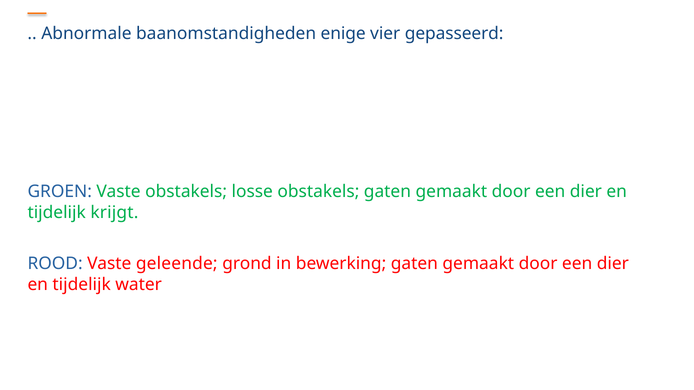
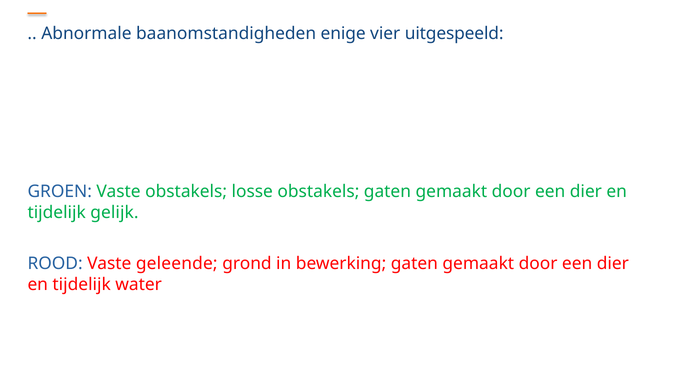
gepasseerd: gepasseerd -> uitgespeeld (454, 33)
krijgt: krijgt -> gelijk (114, 213)
